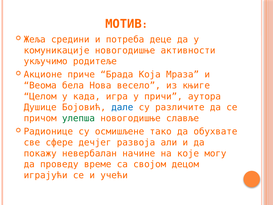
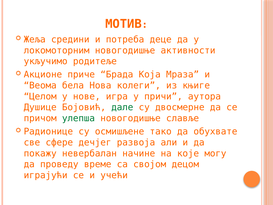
комуникације: комуникације -> локомоторним (57, 50)
весело: весело -> колеги (139, 85)
када: када -> нове (87, 96)
дале colour: blue -> green (122, 107)
различите: различите -> двосмерне (180, 107)
